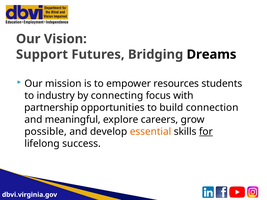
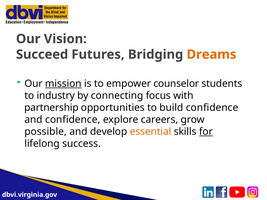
Support: Support -> Succeed (42, 55)
Dreams colour: black -> orange (211, 55)
mission underline: none -> present (63, 84)
resources: resources -> counselor (176, 84)
build connection: connection -> confidence (212, 108)
and meaningful: meaningful -> confidence (73, 120)
